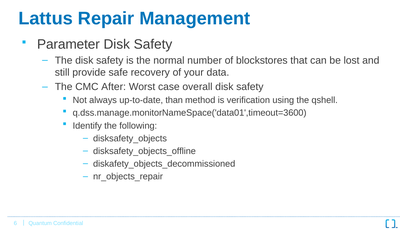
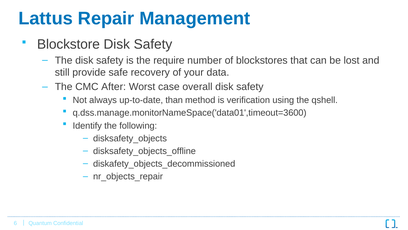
Parameter: Parameter -> Blockstore (68, 44)
normal: normal -> require (169, 60)
